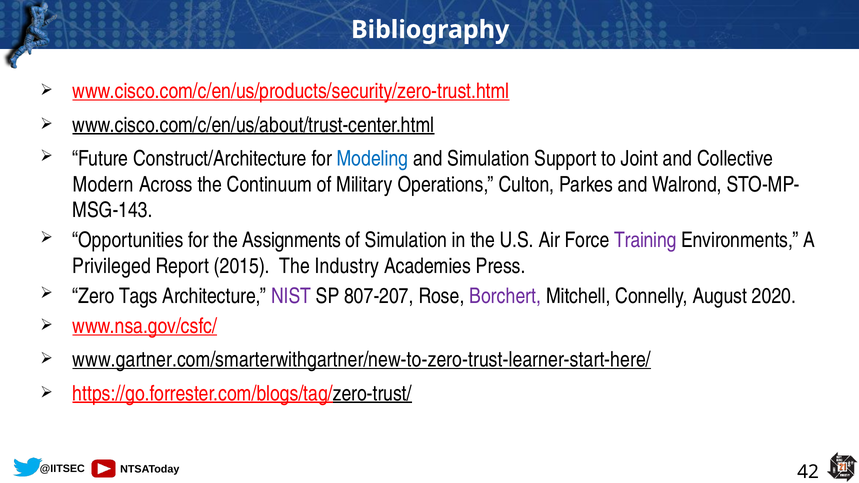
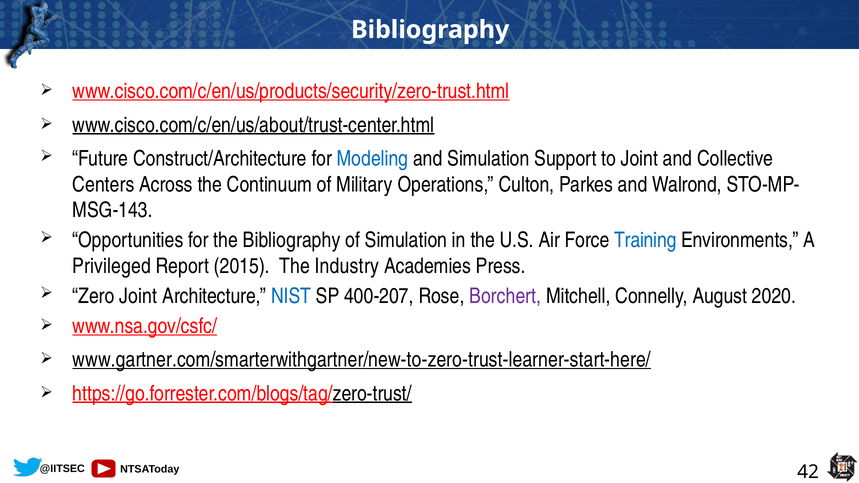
Modern: Modern -> Centers (103, 185)
the Assignments: Assignments -> Bibliography (292, 240)
Training colour: purple -> blue (645, 240)
Zero Tags: Tags -> Joint (138, 296)
NIST colour: purple -> blue (291, 296)
807-207: 807-207 -> 400-207 (379, 296)
